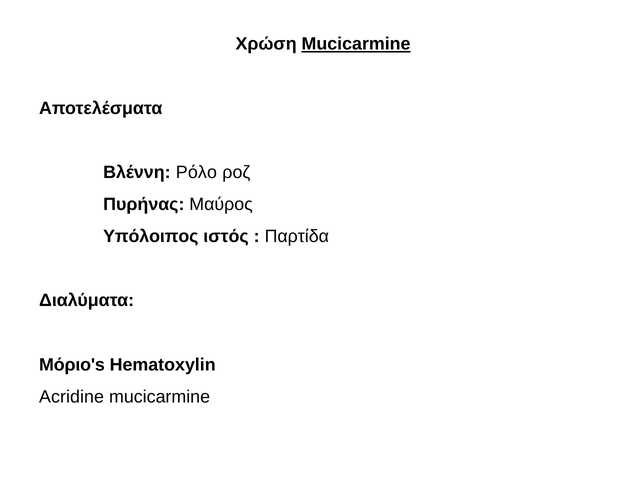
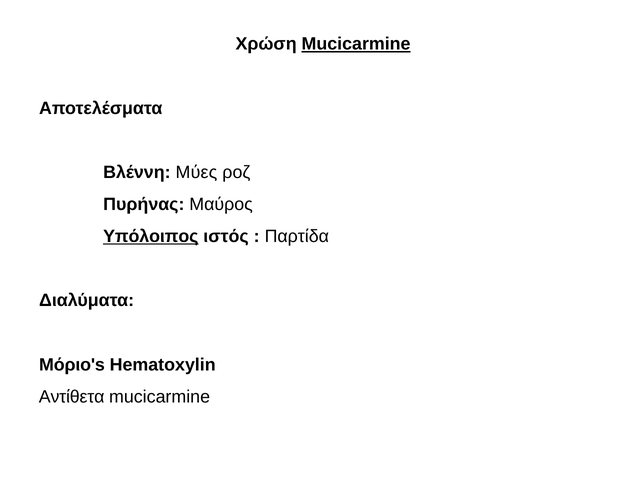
Ρόλο: Ρόλο -> Μύες (196, 172)
Υπόλοιπος underline: none -> present (151, 236)
Acridine: Acridine -> Αντίθετα (72, 397)
